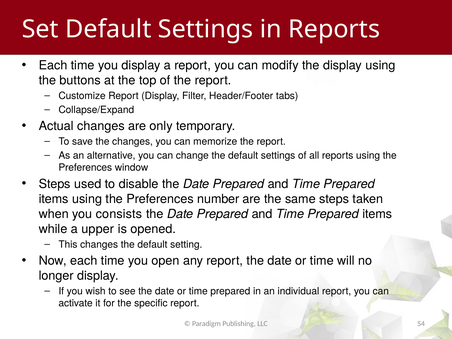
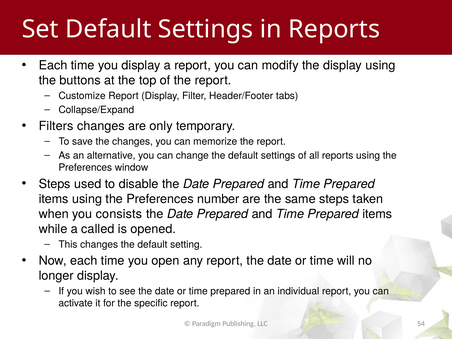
Actual: Actual -> Filters (56, 126)
upper: upper -> called (98, 229)
